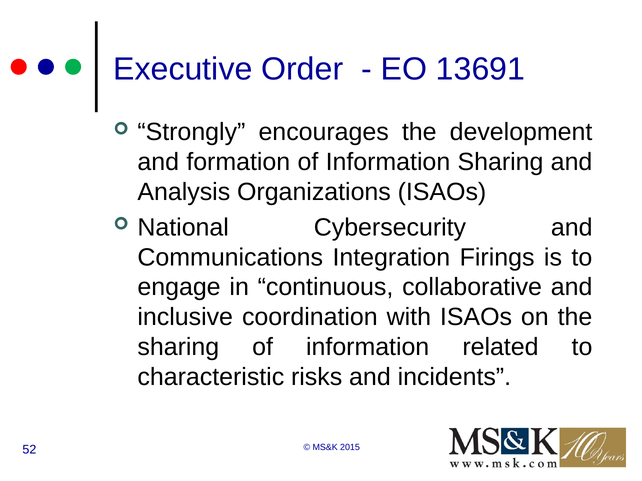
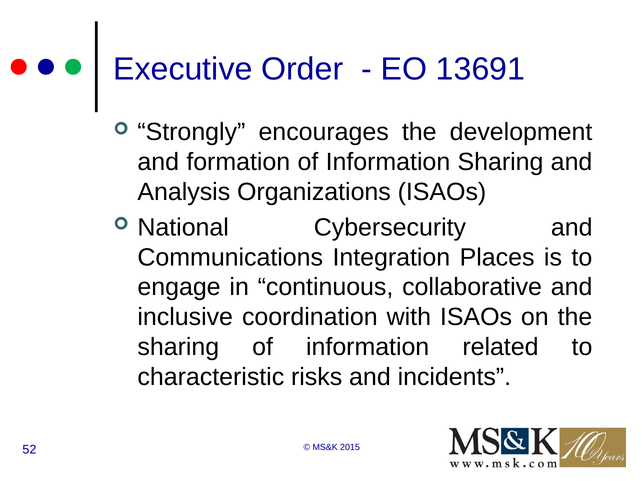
Firings: Firings -> Places (497, 258)
